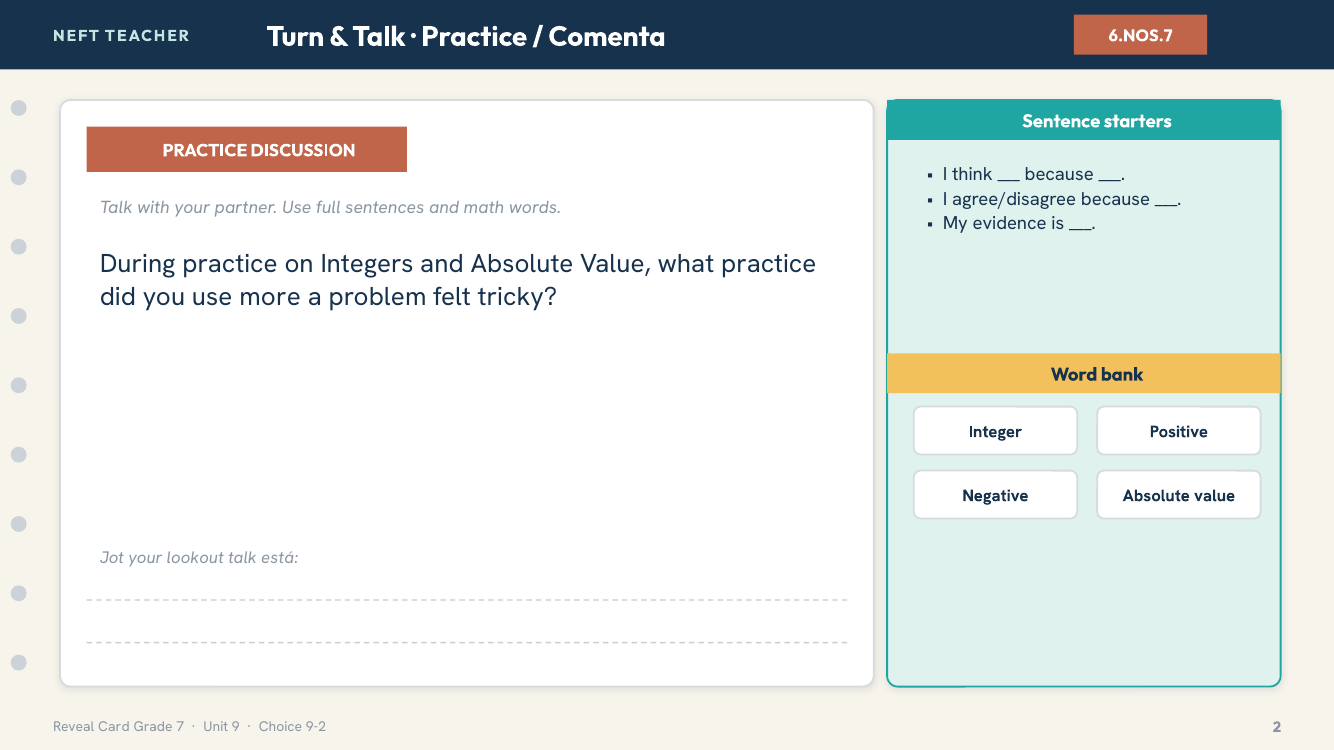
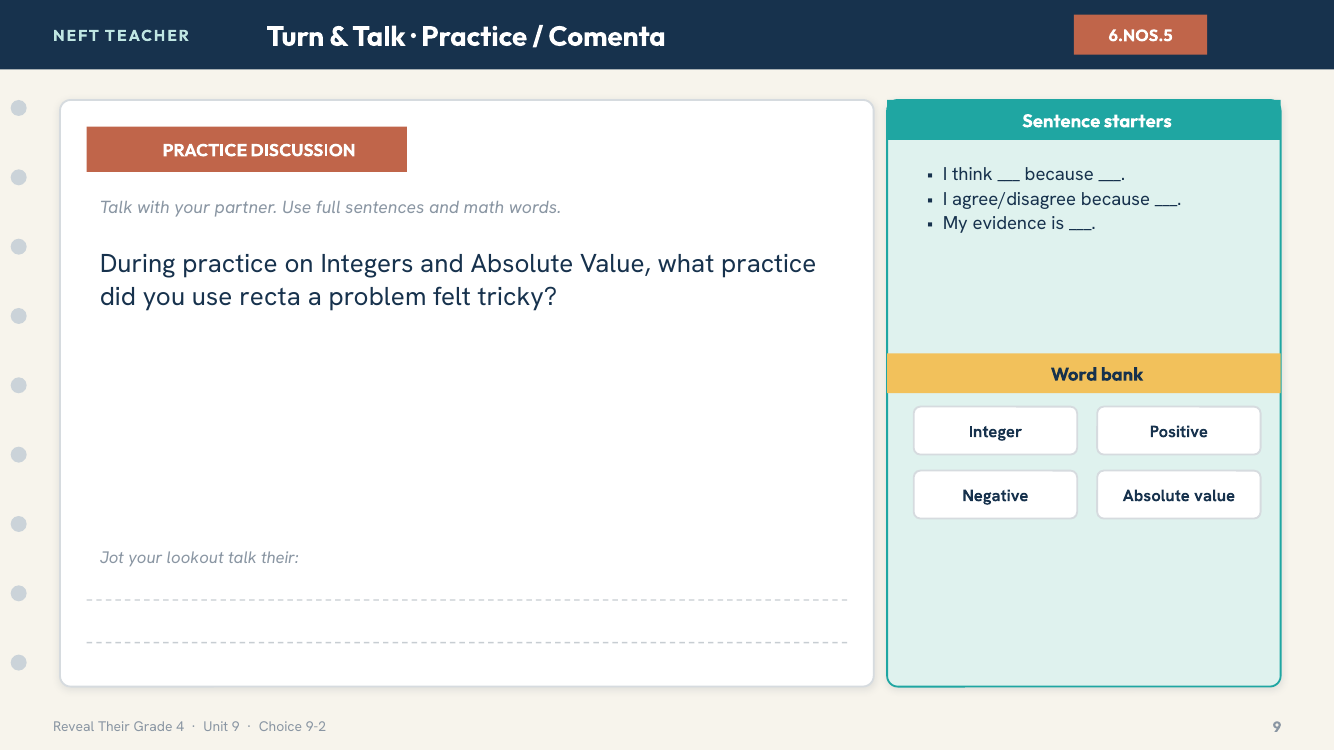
6.NOS.7: 6.NOS.7 -> 6.NOS.5 (1141, 36)
more: more -> recta (270, 297)
talk está: está -> their (280, 558)
Reveal Card: Card -> Their (114, 727)
7: 7 -> 4 (180, 727)
9-2 2: 2 -> 9 (1277, 727)
